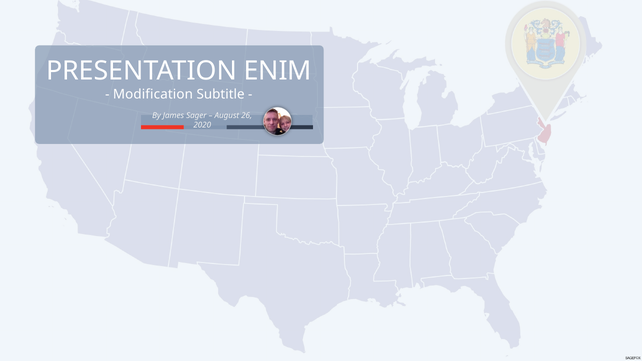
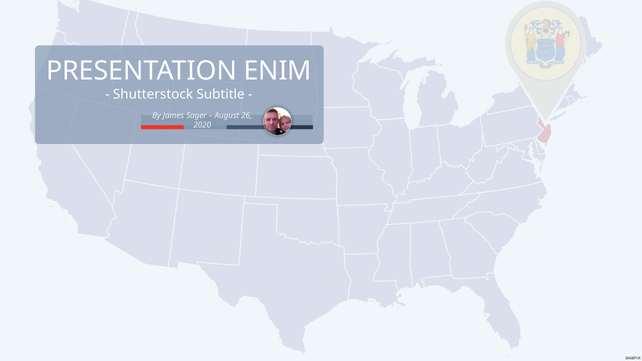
Modification: Modification -> Shutterstock (153, 94)
